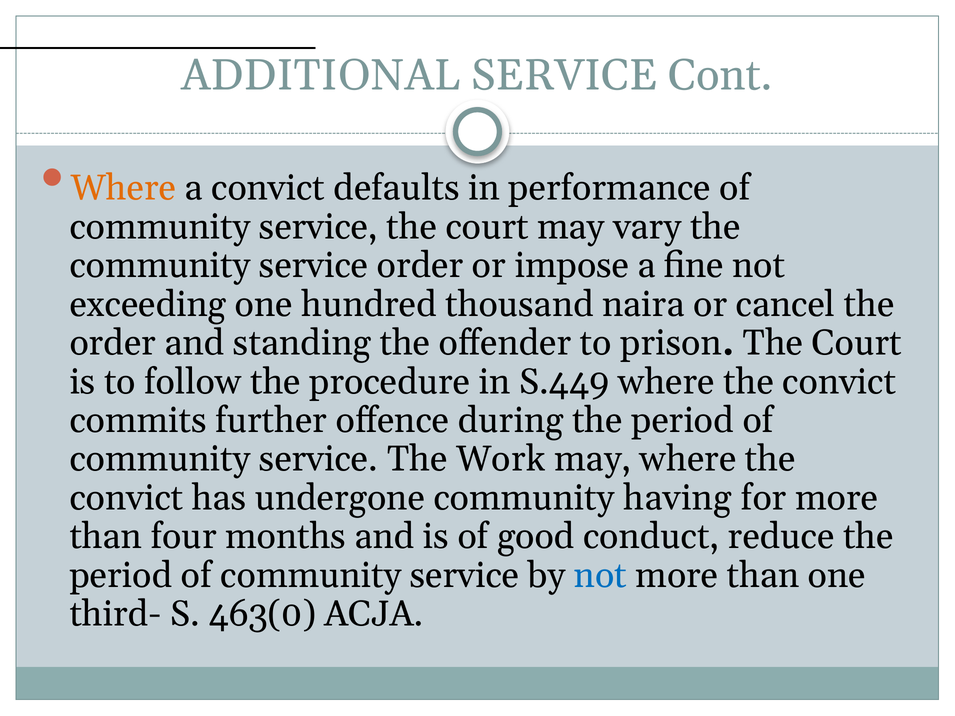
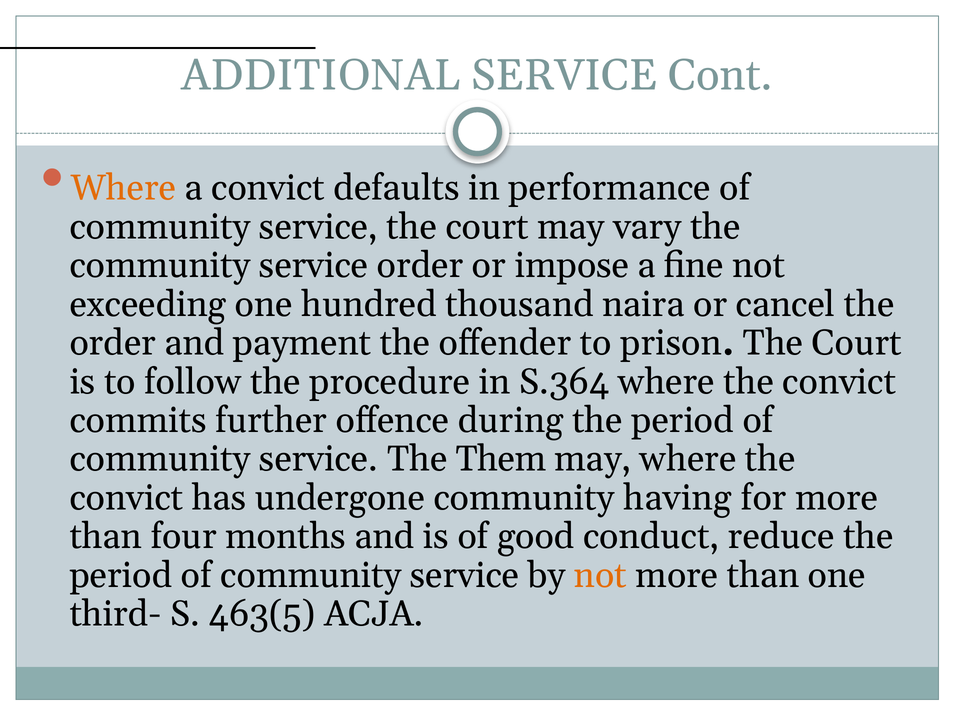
standing: standing -> payment (302, 343)
S.449: S.449 -> S.364 (564, 382)
Work: Work -> Them (501, 459)
not colour: blue -> orange (600, 575)
463(0: 463(0 -> 463(5 (262, 614)
